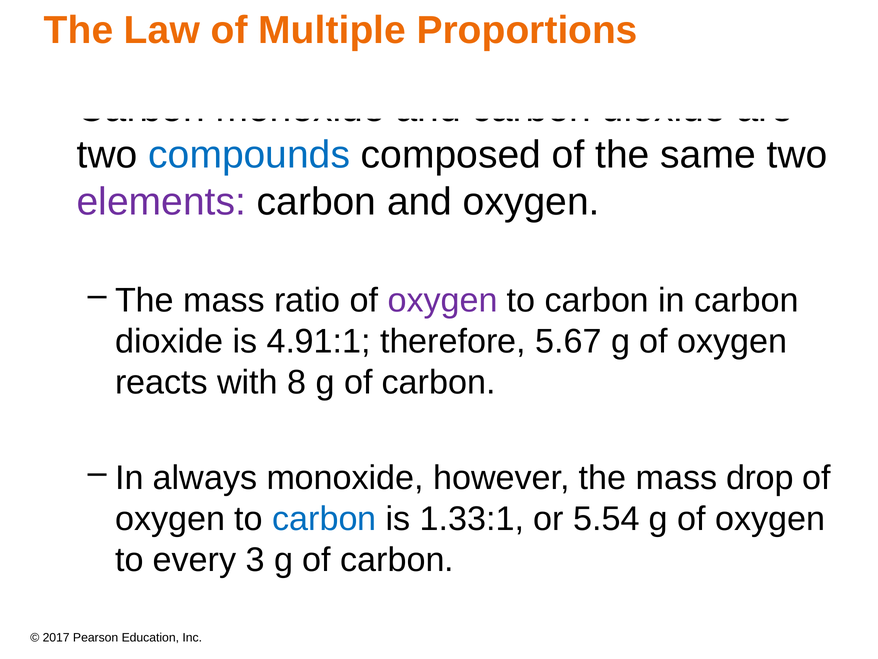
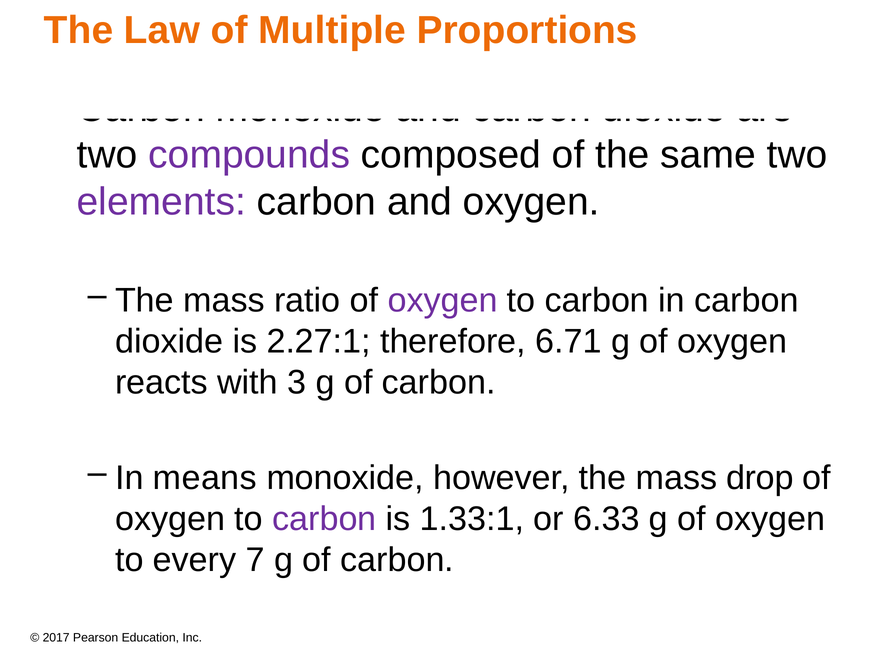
compounds colour: blue -> purple (249, 155)
4.91:1: 4.91:1 -> 2.27:1 (319, 341)
5.67: 5.67 -> 6.71 (568, 341)
8: 8 -> 3 (297, 382)
always: always -> means (205, 478)
carbon colour: blue -> purple (324, 519)
5.54: 5.54 -> 6.33 (606, 519)
3: 3 -> 7 (255, 560)
